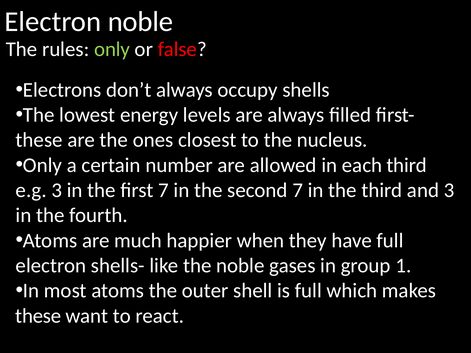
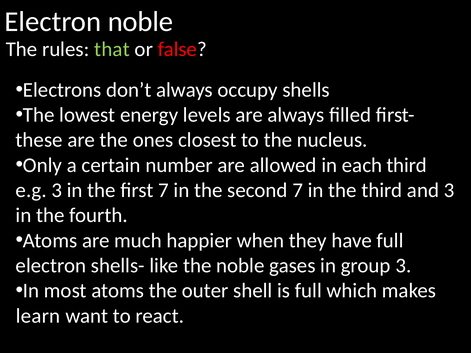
rules only: only -> that (112, 49)
group 1: 1 -> 3 (403, 266)
these: these -> learn (38, 316)
